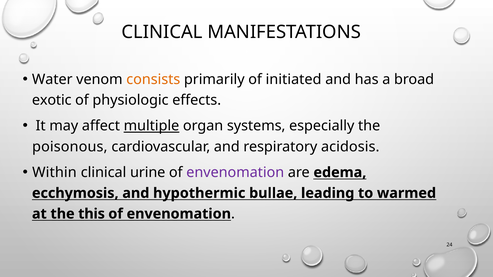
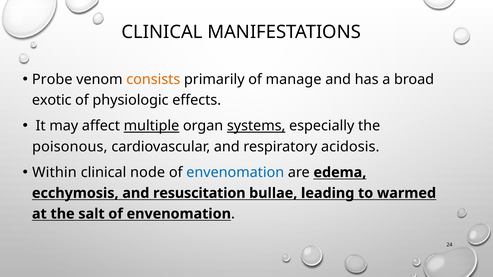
Water: Water -> Probe (52, 79)
initiated: initiated -> manage (294, 79)
systems underline: none -> present (256, 126)
urine: urine -> node (148, 173)
envenomation colour: purple -> blue (235, 173)
hypothermic: hypothermic -> resuscitation (199, 193)
this: this -> salt (91, 214)
